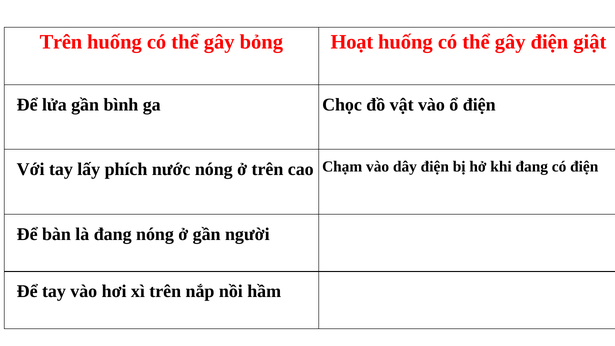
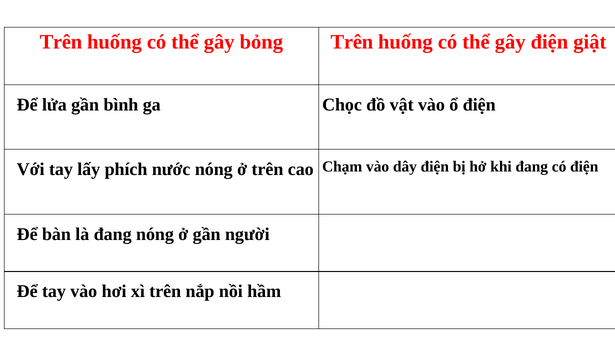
bỏng Hoạt: Hoạt -> Trên (352, 42)
